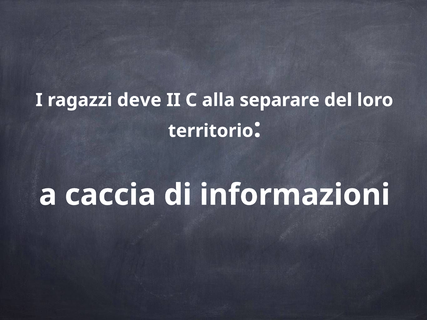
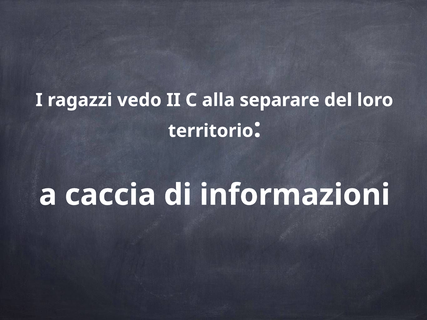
deve: deve -> vedo (139, 100)
